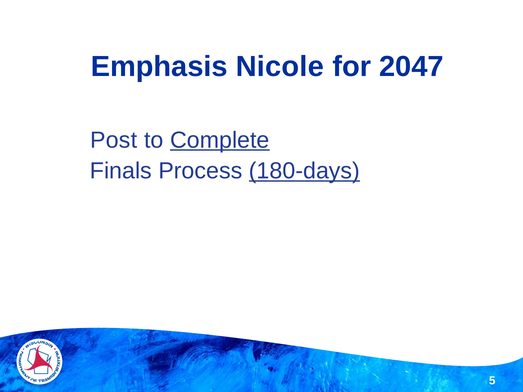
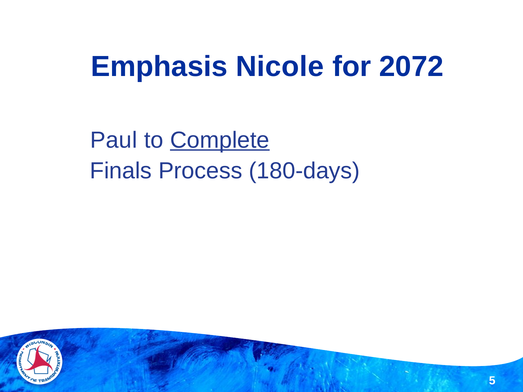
2047: 2047 -> 2072 (411, 67)
Post: Post -> Paul (114, 140)
180-days underline: present -> none (304, 171)
